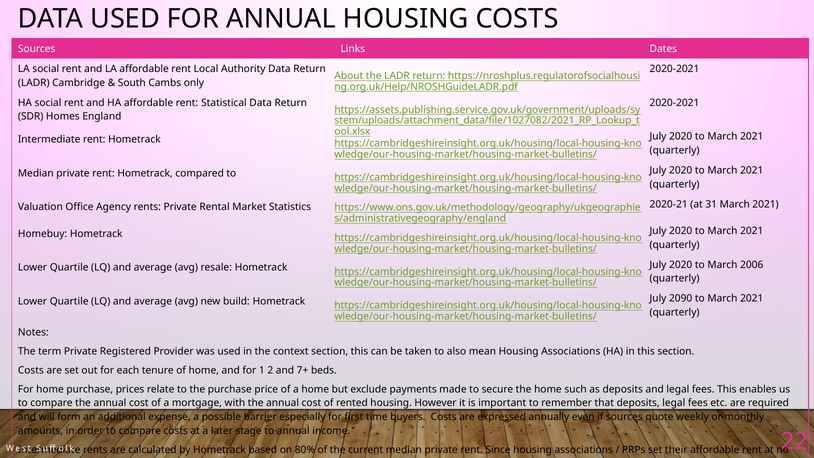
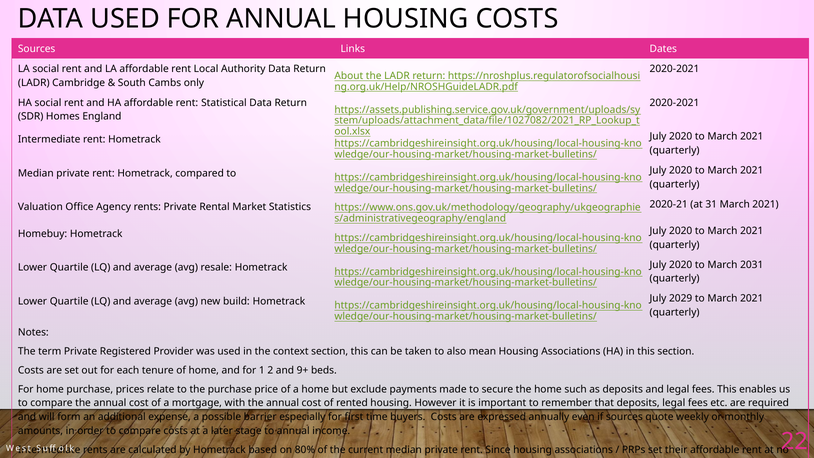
2006: 2006 -> 2031 (752, 265)
2090: 2090 -> 2029 (681, 299)
7+: 7+ -> 9+ (303, 370)
